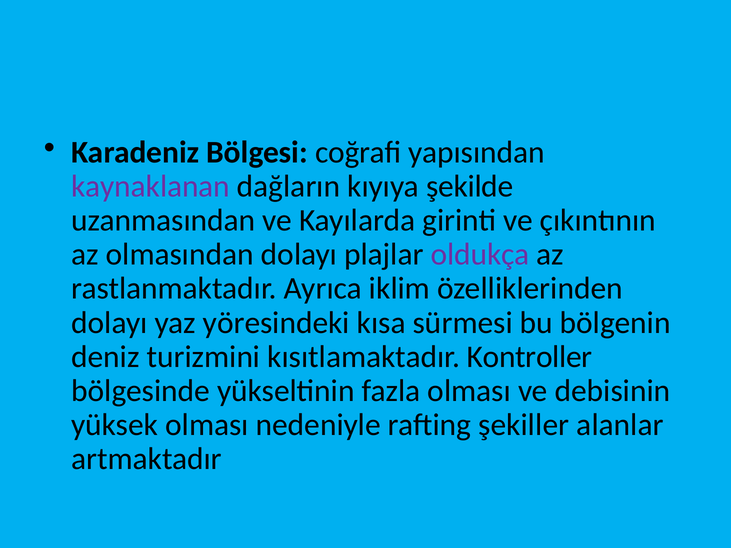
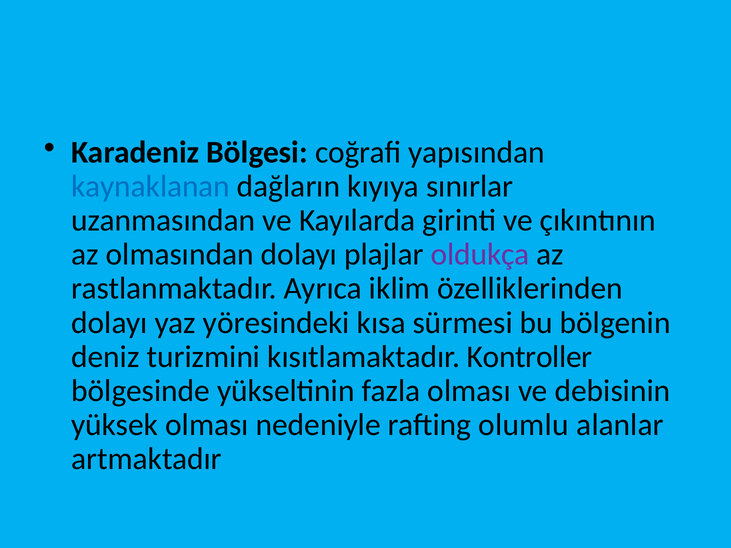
kaynaklanan colour: purple -> blue (151, 187)
şekilde: şekilde -> sınırlar (470, 187)
şekiller: şekiller -> olumlu (524, 425)
